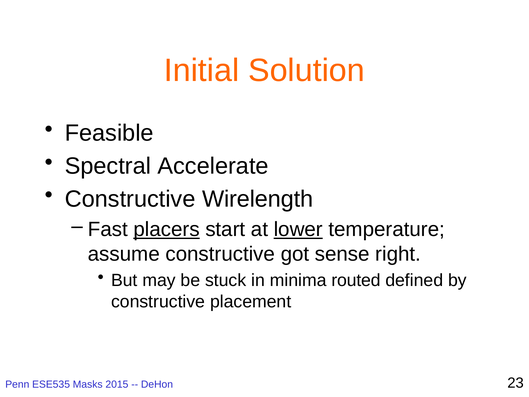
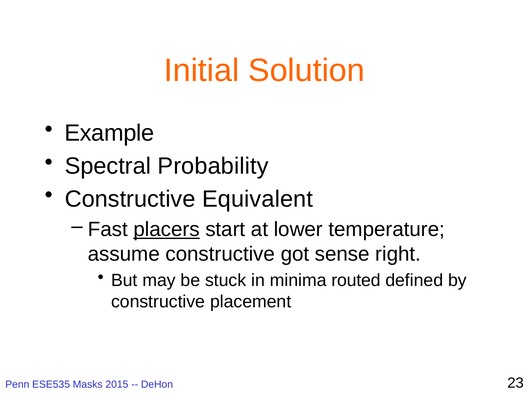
Feasible: Feasible -> Example (109, 133)
Accelerate: Accelerate -> Probability (213, 166)
Wirelength: Wirelength -> Equivalent (258, 199)
lower underline: present -> none (298, 229)
